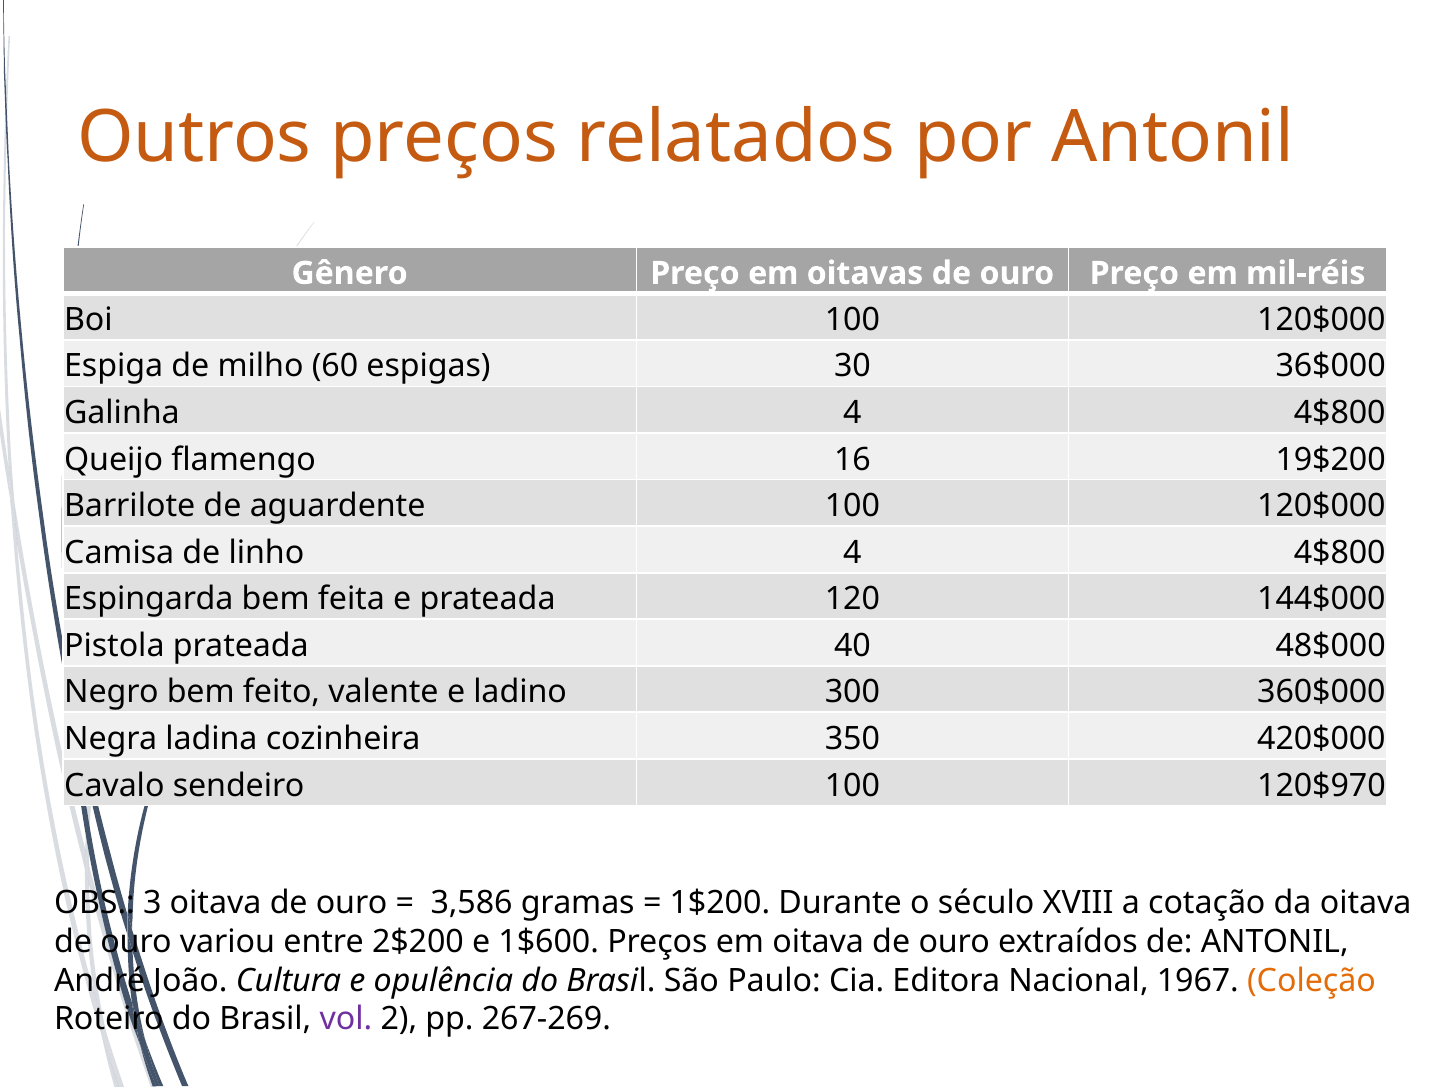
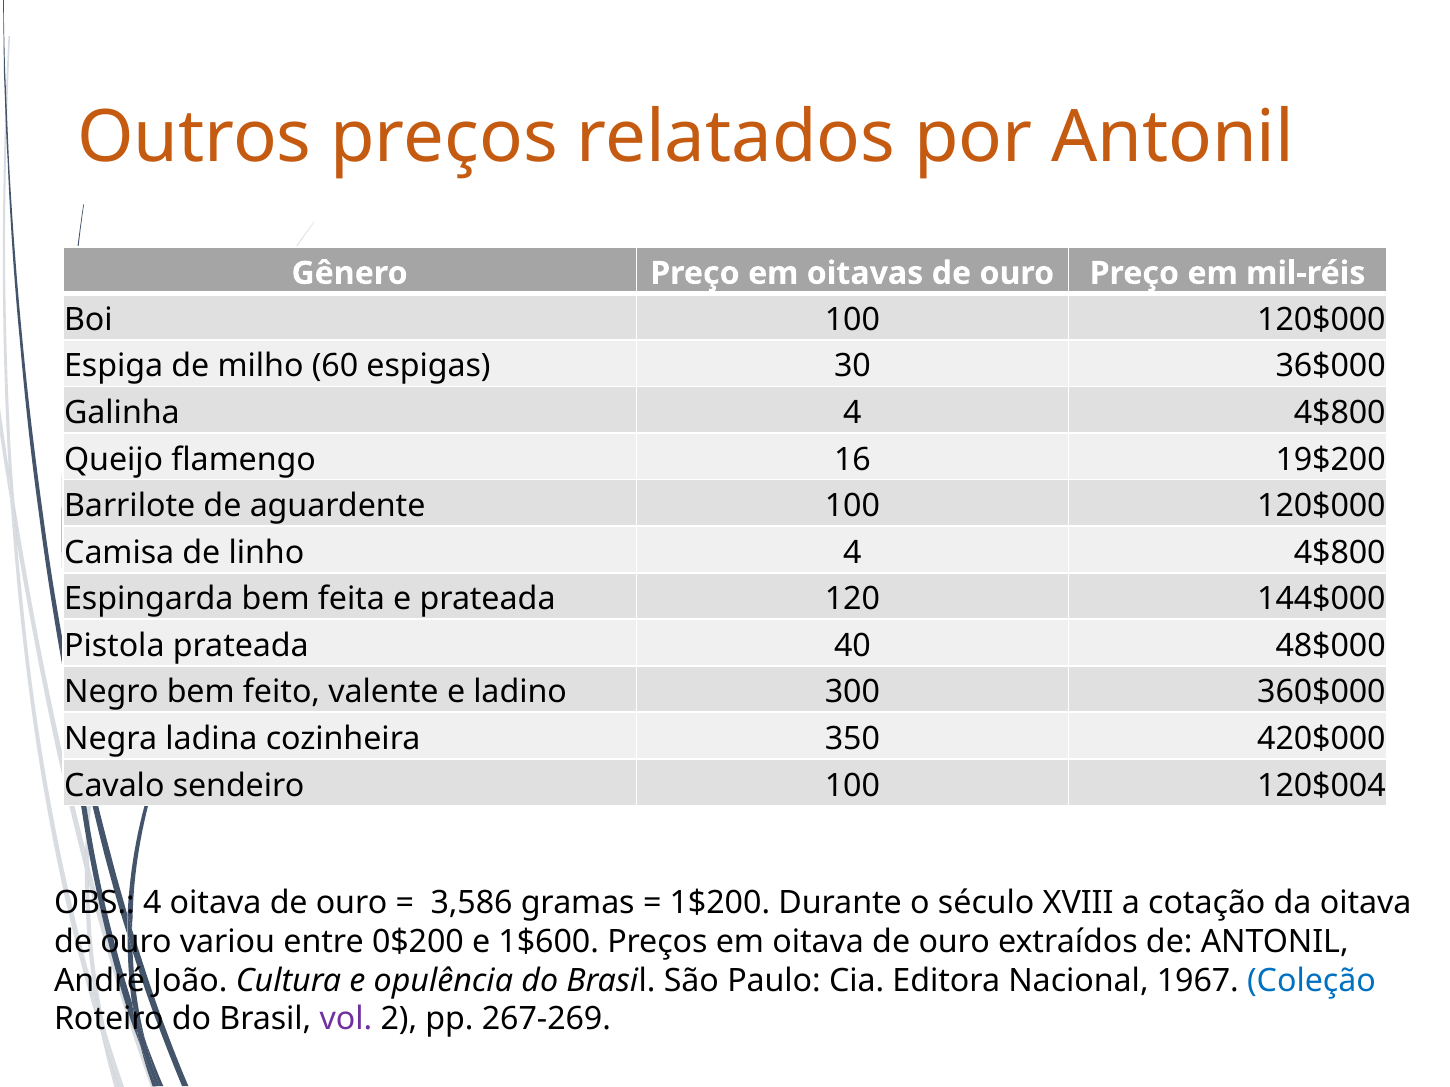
120$970: 120$970 -> 120$004 (1321, 786)
OBS 3: 3 -> 4 (152, 904)
2$200: 2$200 -> 0$200 (418, 942)
Coleção colour: orange -> blue (1311, 981)
